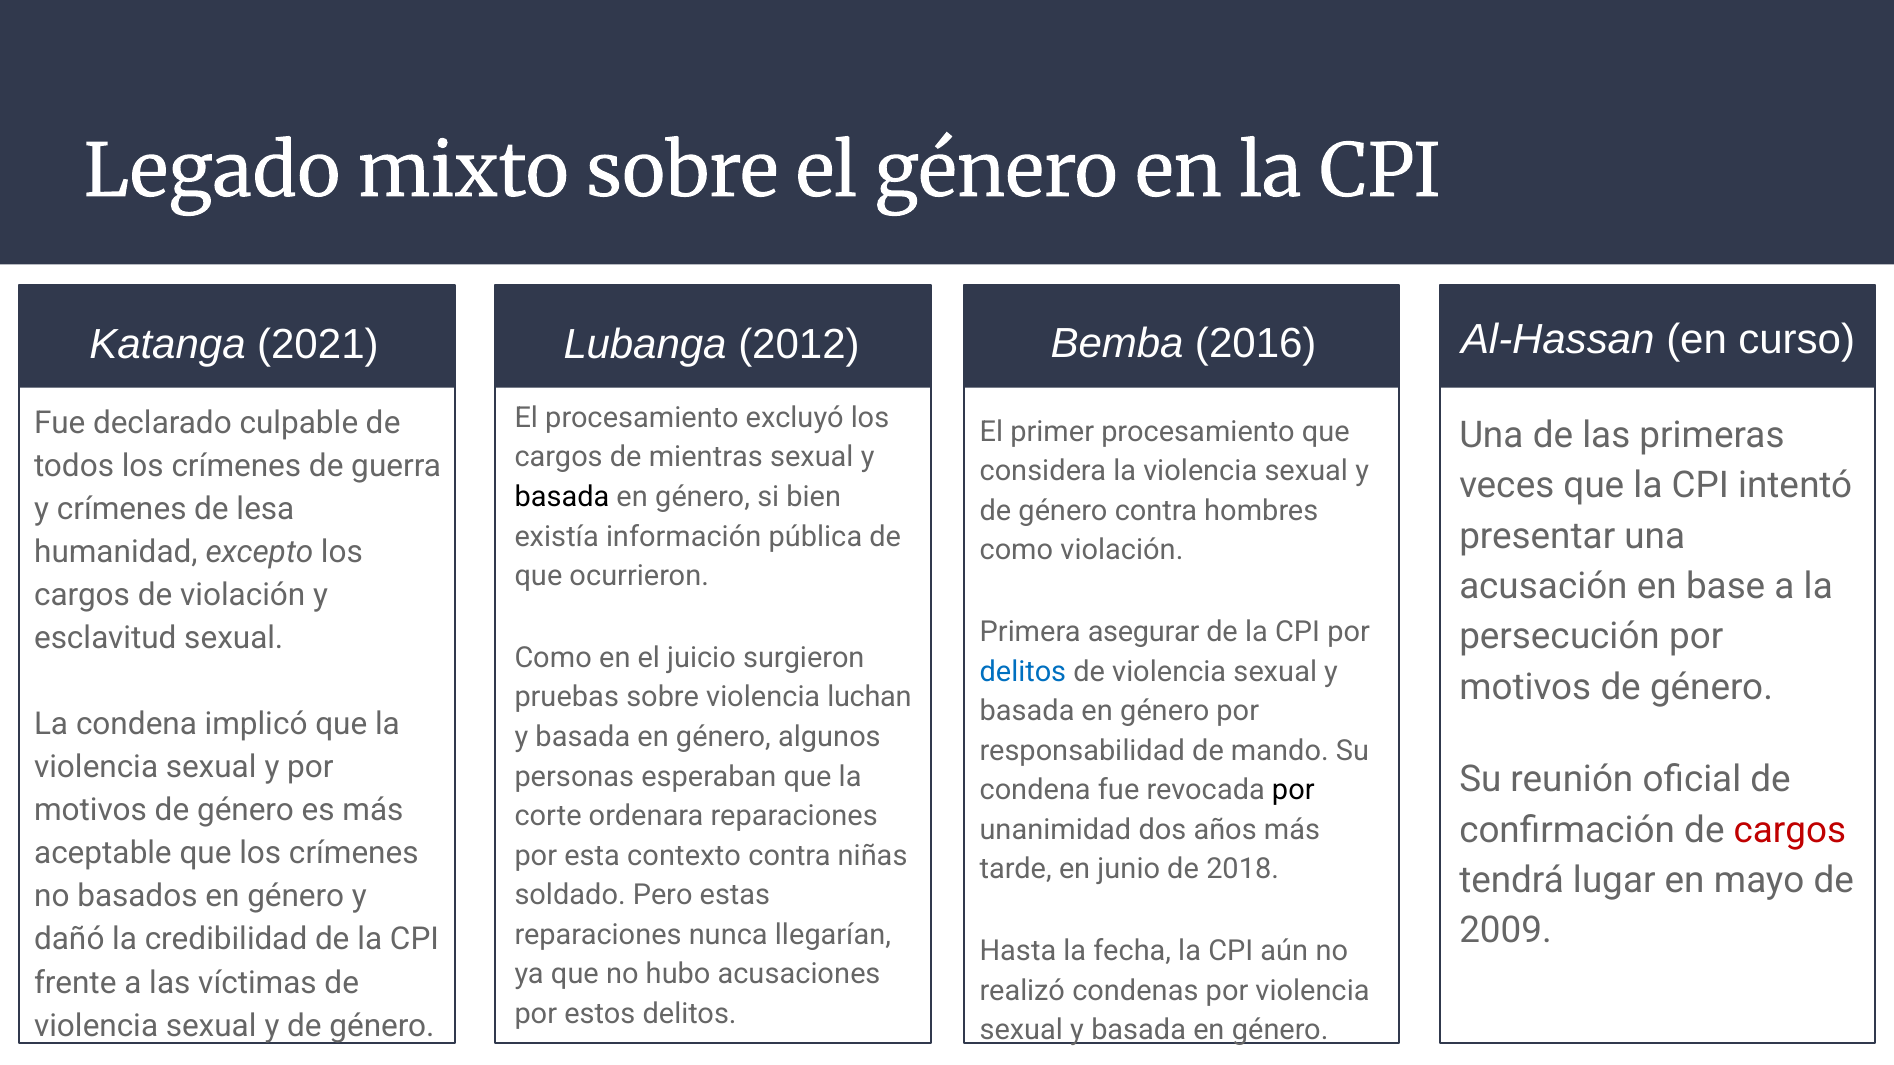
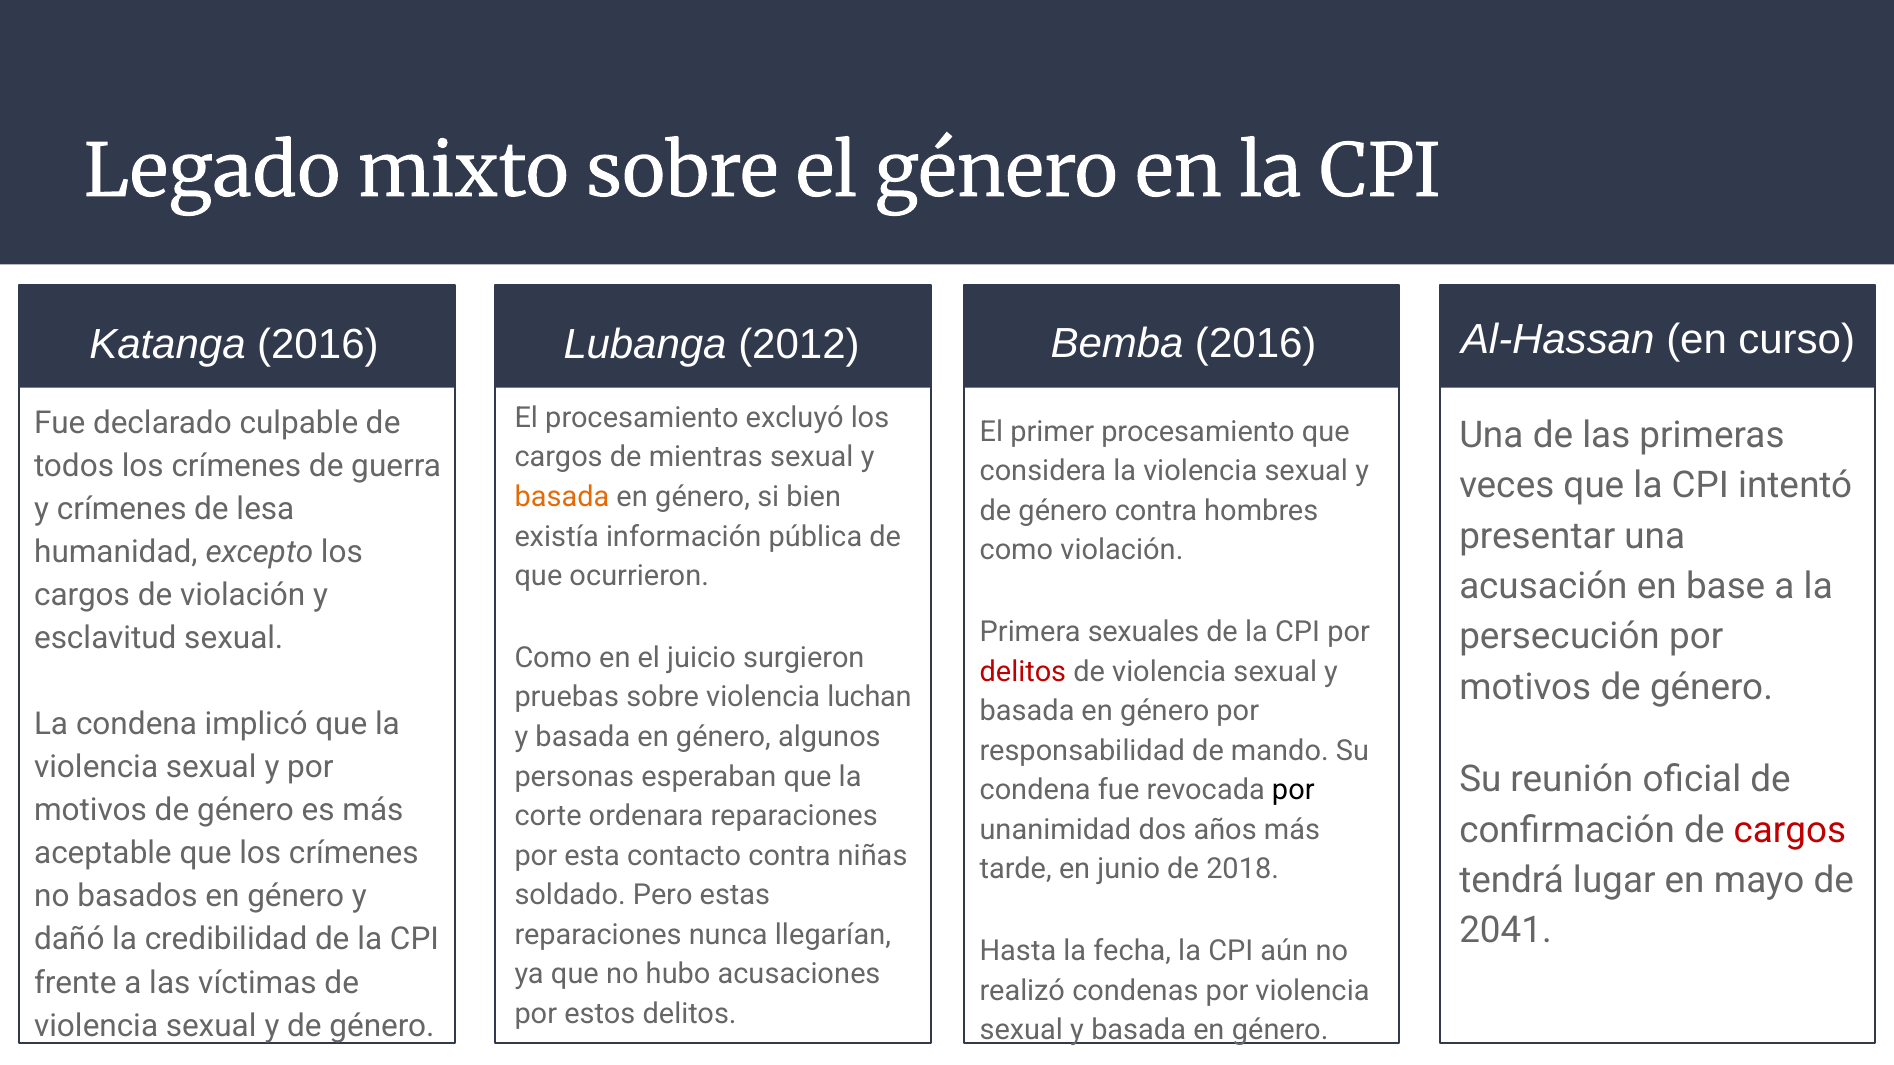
Katanga 2021: 2021 -> 2016 (318, 345)
basada colour: black -> orange (562, 497)
asegurar: asegurar -> sexuales (1144, 632)
delitos colour: blue -> red (1023, 672)
contexto: contexto -> contacto (684, 856)
2009: 2009 -> 2041 (1506, 931)
